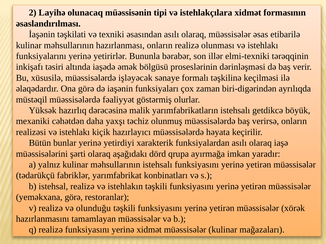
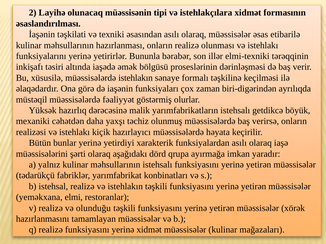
müəssisələrdə işləyəcək: işləyəcək -> istehlakın (136, 78)
yeməkxana görə: görə -> elmi (74, 198)
